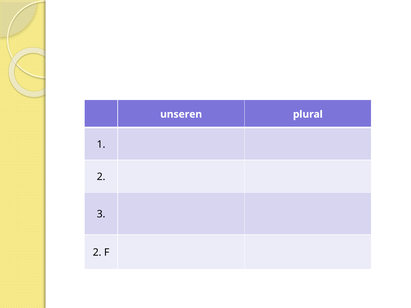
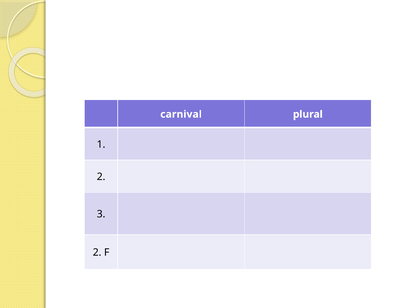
unseren: unseren -> carnival (181, 114)
